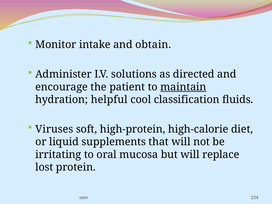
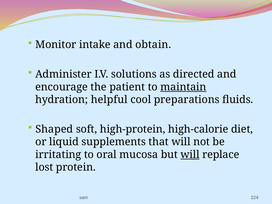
classification: classification -> preparations (187, 100)
Viruses: Viruses -> Shaped (54, 129)
will underline: none -> present (190, 155)
